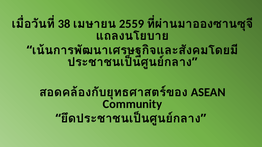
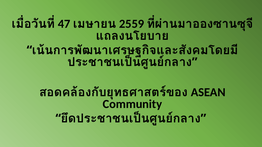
38: 38 -> 47 (64, 24)
